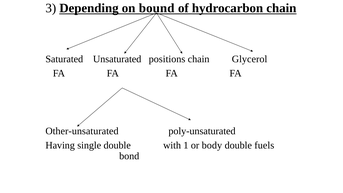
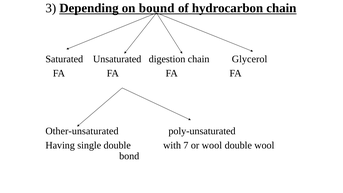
positions: positions -> digestion (167, 59)
1: 1 -> 7 (186, 145)
or body: body -> wool (212, 145)
double fuels: fuels -> wool (264, 145)
